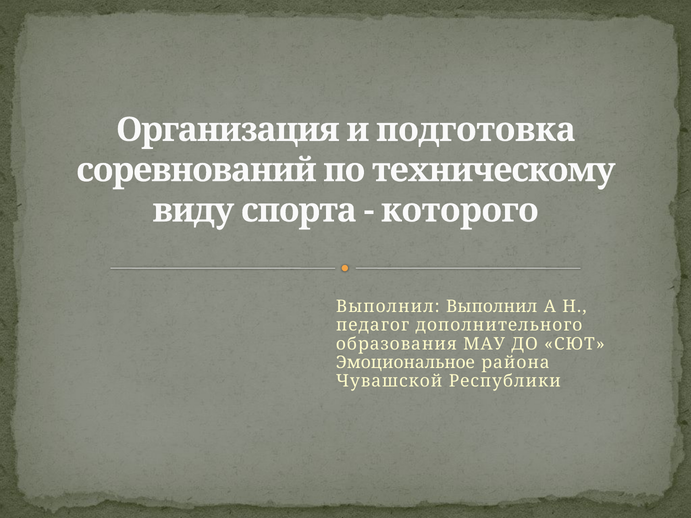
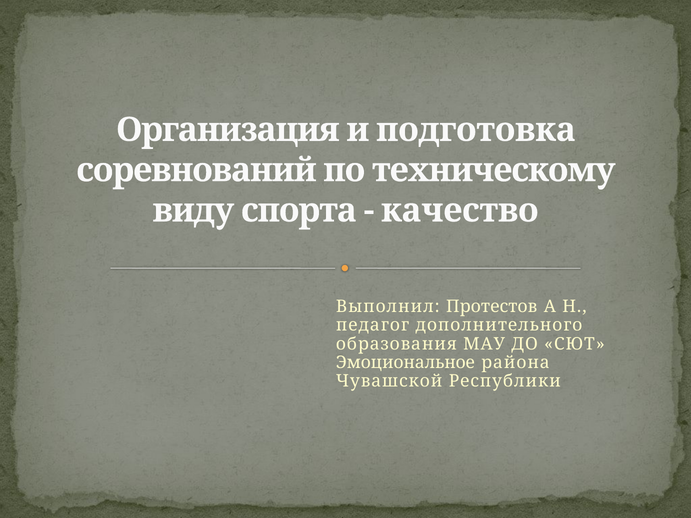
которого: которого -> качество (460, 211)
Выполнил Выполнил: Выполнил -> Протестов (492, 307)
